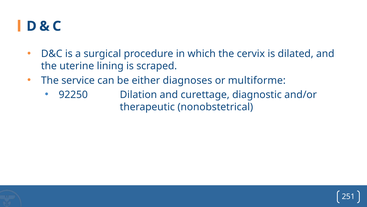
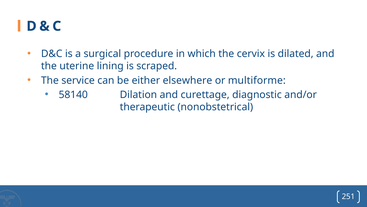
diagnoses: diagnoses -> elsewhere (187, 80)
92250: 92250 -> 58140 (73, 94)
